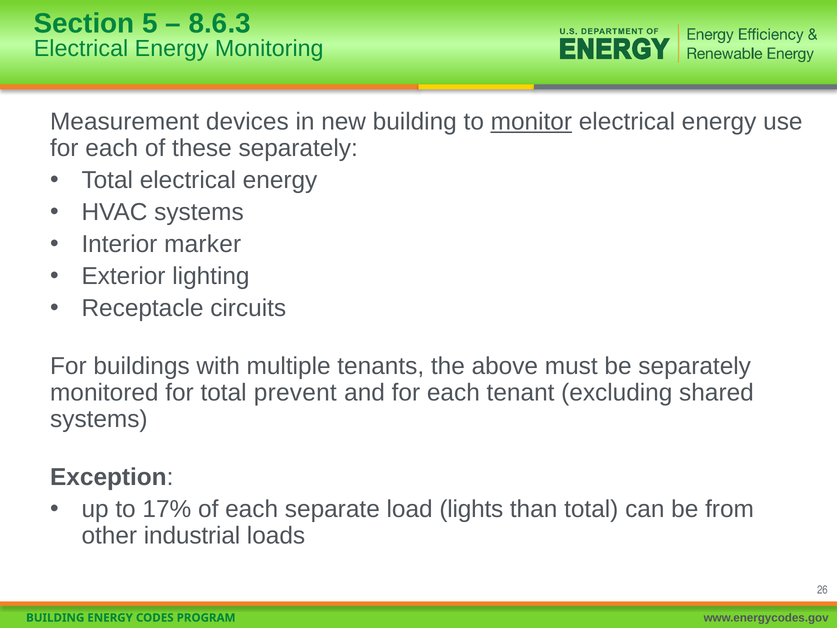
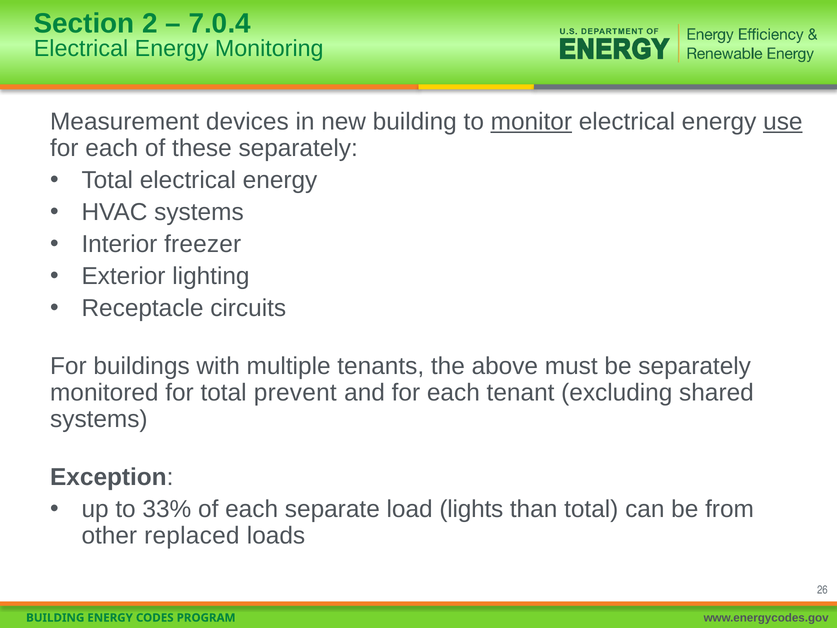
5: 5 -> 2 (150, 24)
8.6.3: 8.6.3 -> 7.0.4 (220, 24)
use underline: none -> present (783, 122)
marker: marker -> freezer (203, 244)
17%: 17% -> 33% (167, 509)
industrial: industrial -> replaced (192, 535)
